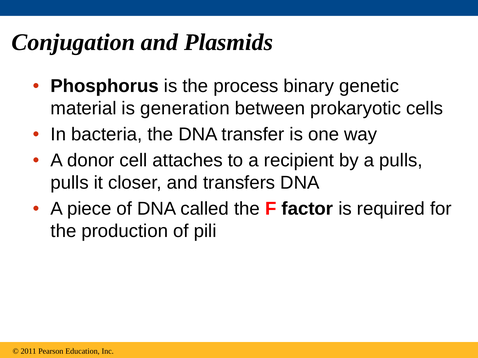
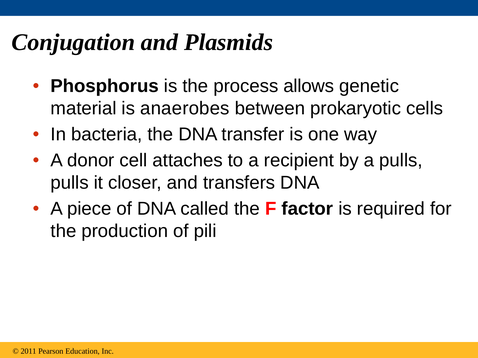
binary: binary -> allows (309, 86)
generation: generation -> anaerobes (185, 108)
